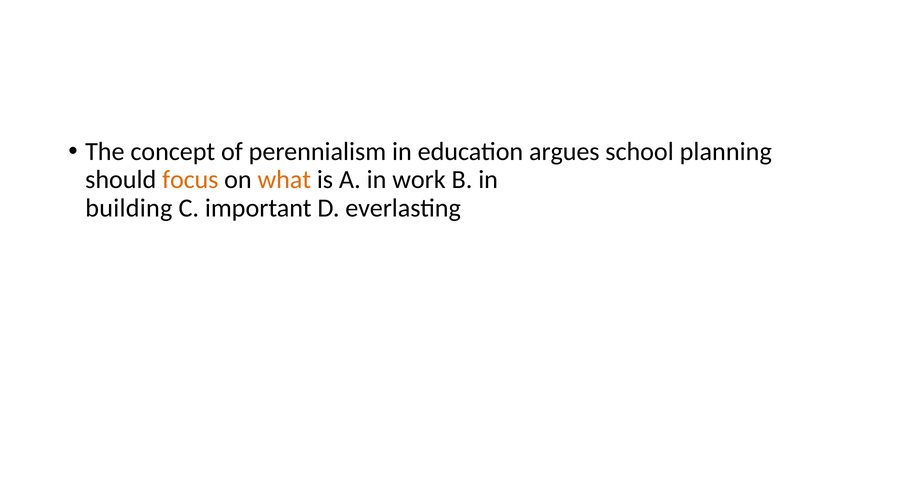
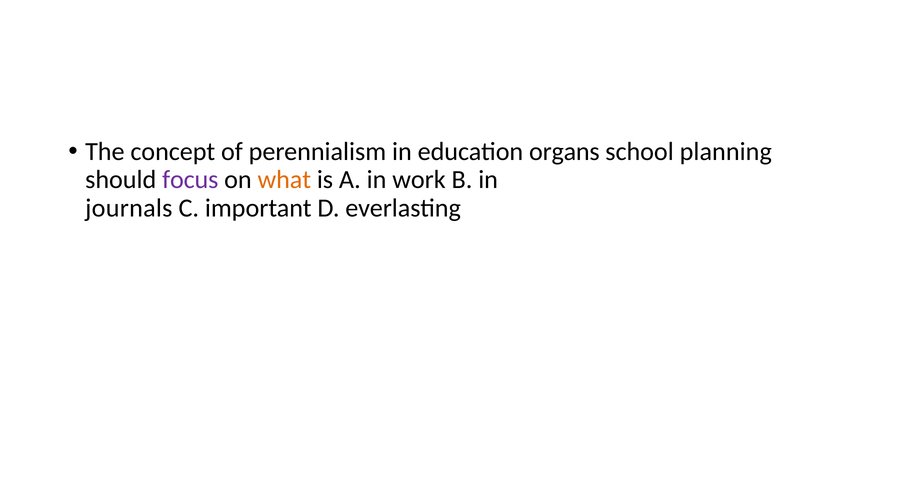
argues: argues -> organs (564, 152)
focus colour: orange -> purple (190, 180)
building: building -> journals (129, 208)
